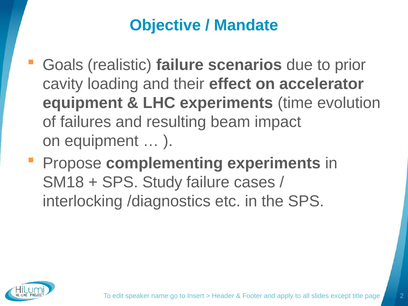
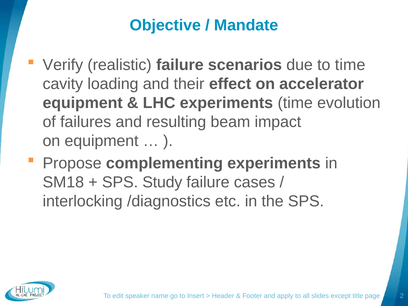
Goals: Goals -> Verify (63, 65)
to prior: prior -> time (350, 65)
